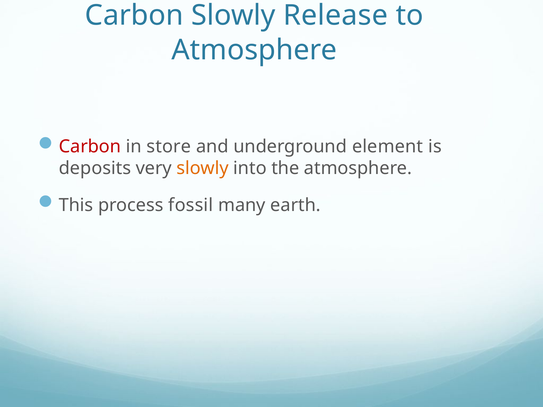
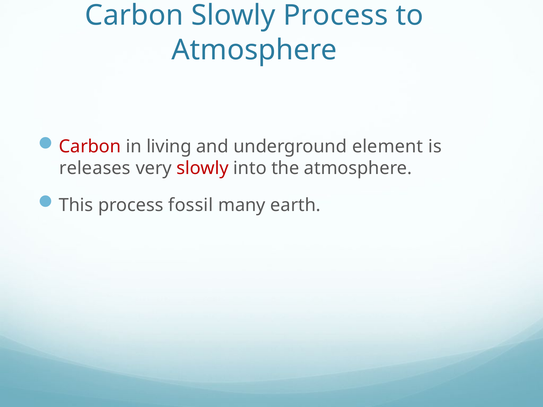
Slowly Release: Release -> Process (336, 16)
store: store -> living (169, 147)
deposits: deposits -> releases (95, 168)
slowly colour: orange -> red (203, 168)
